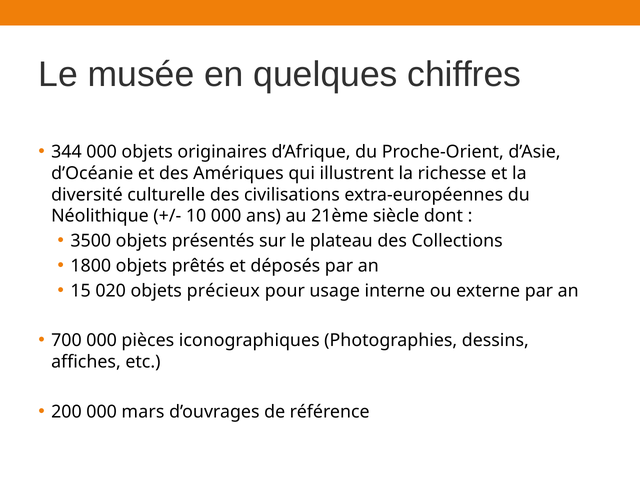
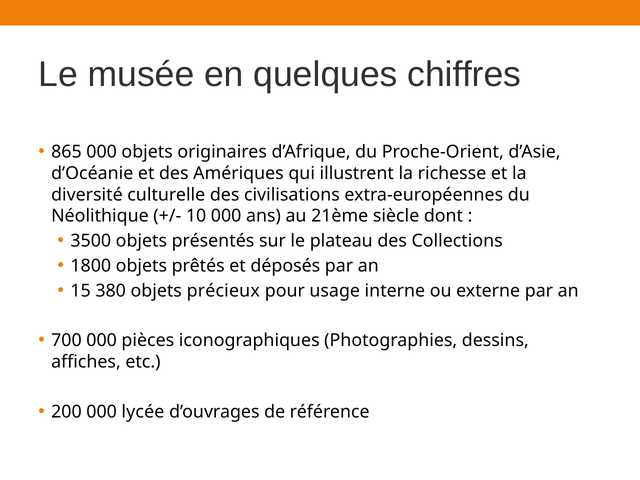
344: 344 -> 865 (66, 152)
020: 020 -> 380 (111, 291)
mars: mars -> lycée (143, 412)
